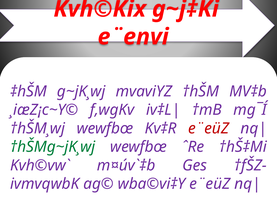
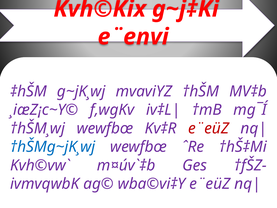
†hŠMg~jK¸wj colour: green -> blue (53, 147)
